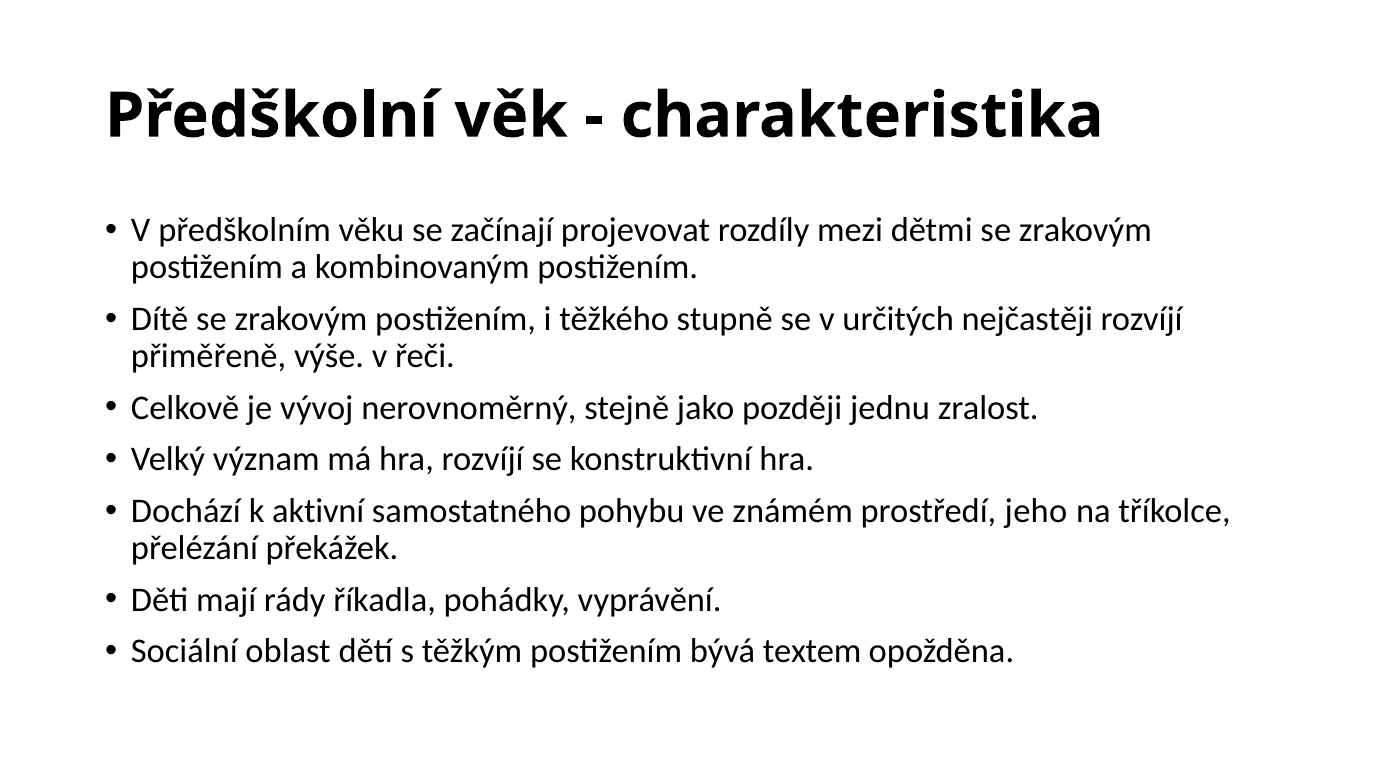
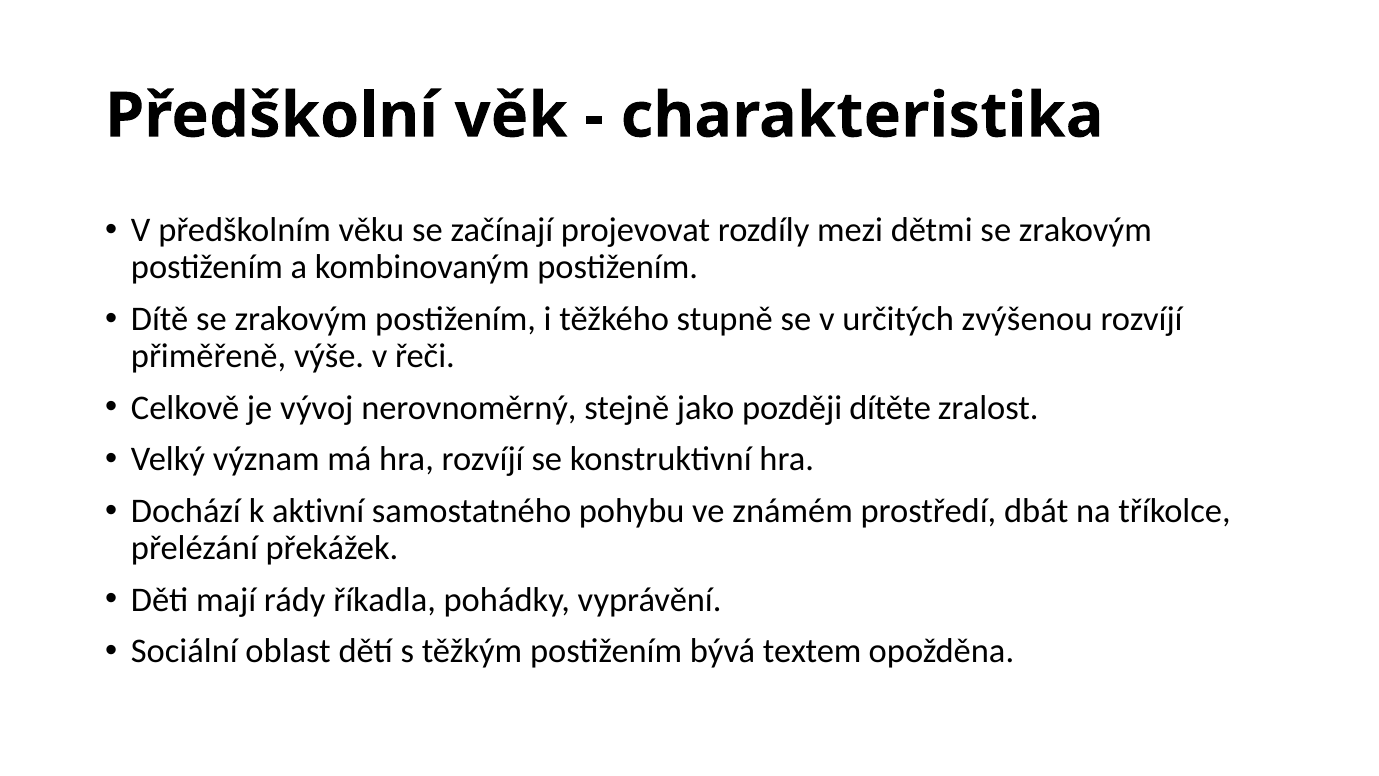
nejčastěji: nejčastěji -> zvýšenou (1027, 319)
jednu: jednu -> dítěte (890, 408)
jeho: jeho -> dbát (1036, 511)
